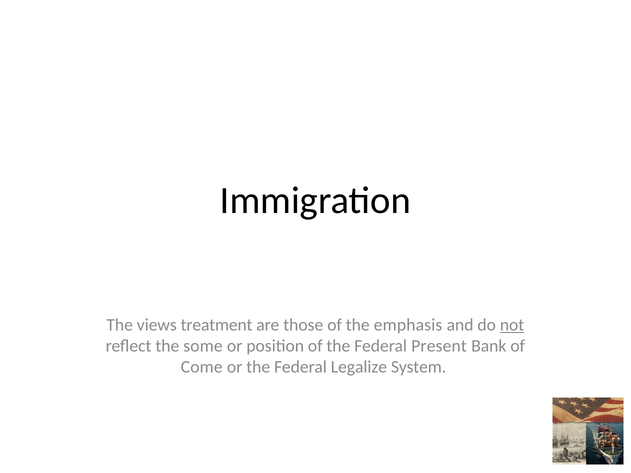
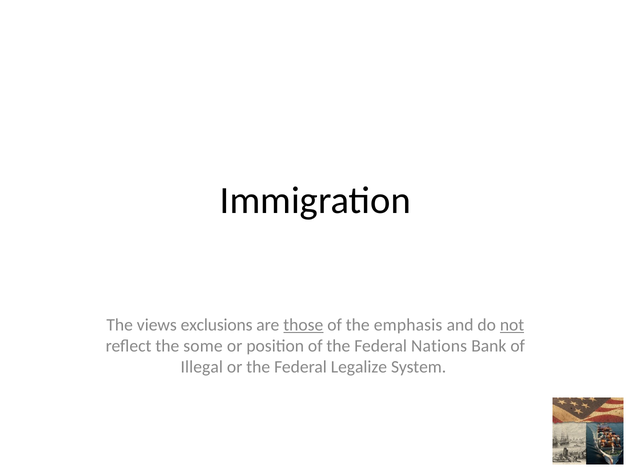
treatment: treatment -> exclusions (217, 325)
those underline: none -> present (303, 325)
Present: Present -> Nations (439, 346)
Come: Come -> Illegal (202, 367)
